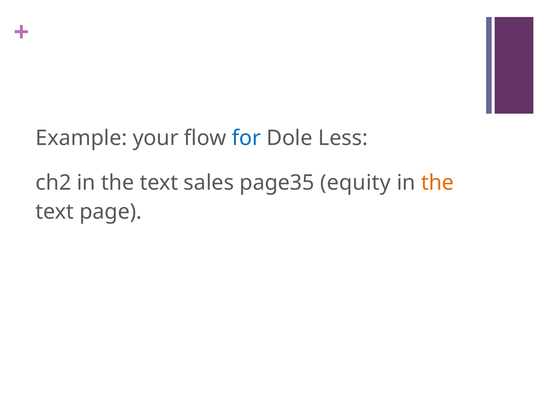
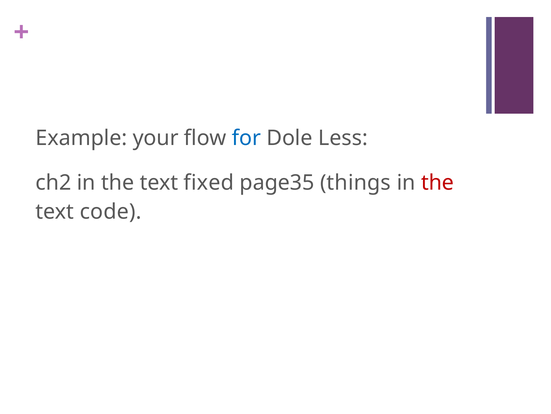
sales: sales -> fixed (209, 182)
equity: equity -> things (355, 182)
the colour: orange -> red (438, 182)
page: page -> code (111, 211)
